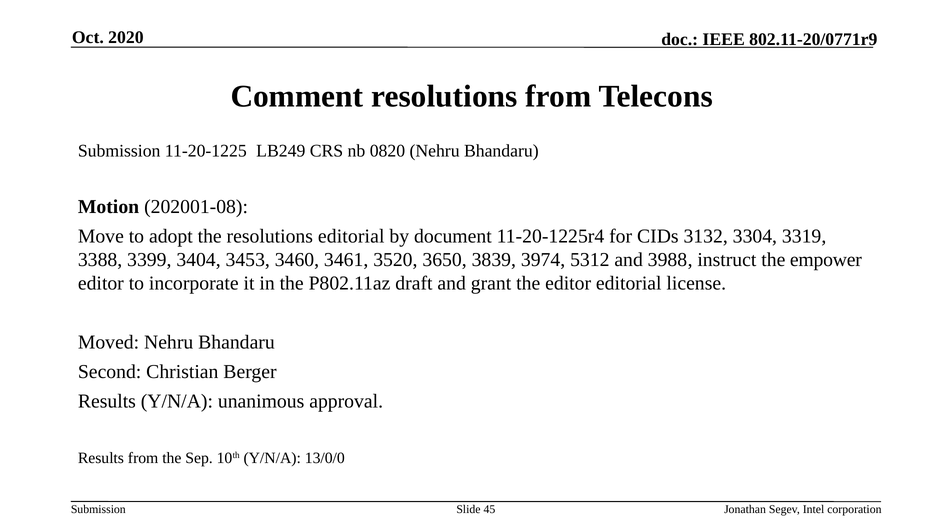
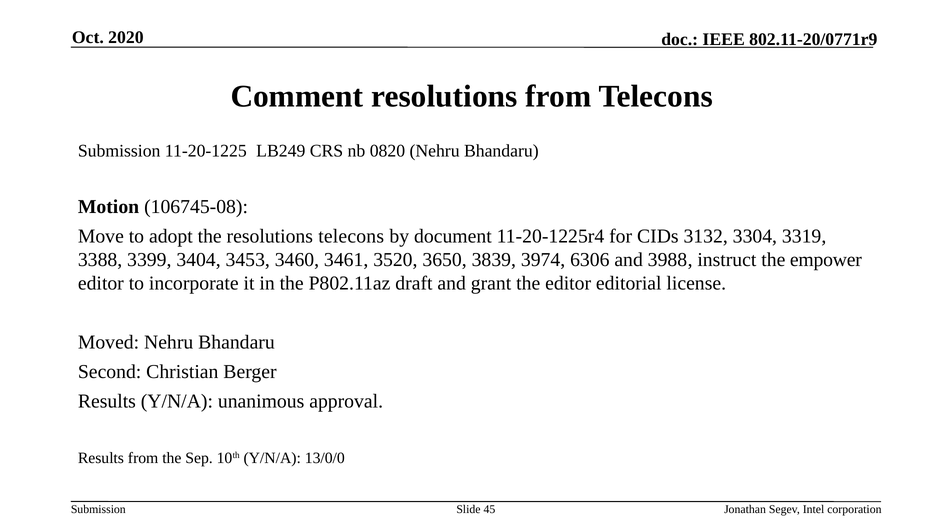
202001-08: 202001-08 -> 106745-08 (196, 207)
resolutions editorial: editorial -> telecons (351, 236)
5312: 5312 -> 6306 (590, 260)
